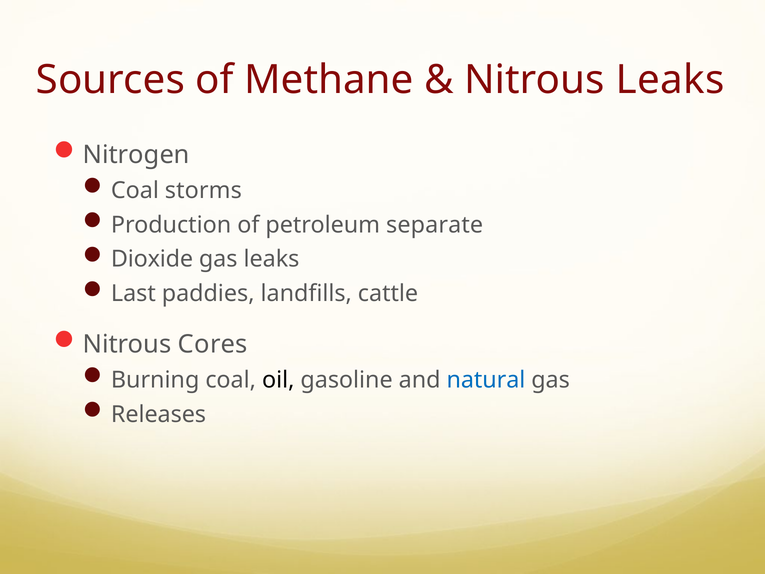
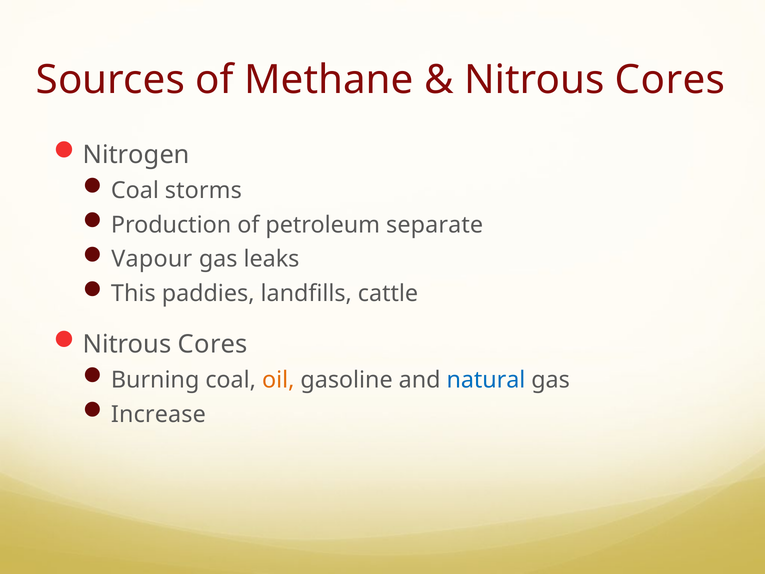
Leaks: Leaks -> Cores (670, 80)
Dioxide: Dioxide -> Vapour (152, 259)
Last: Last -> This (133, 293)
oil colour: black -> orange (278, 380)
Releases: Releases -> Increase (158, 414)
